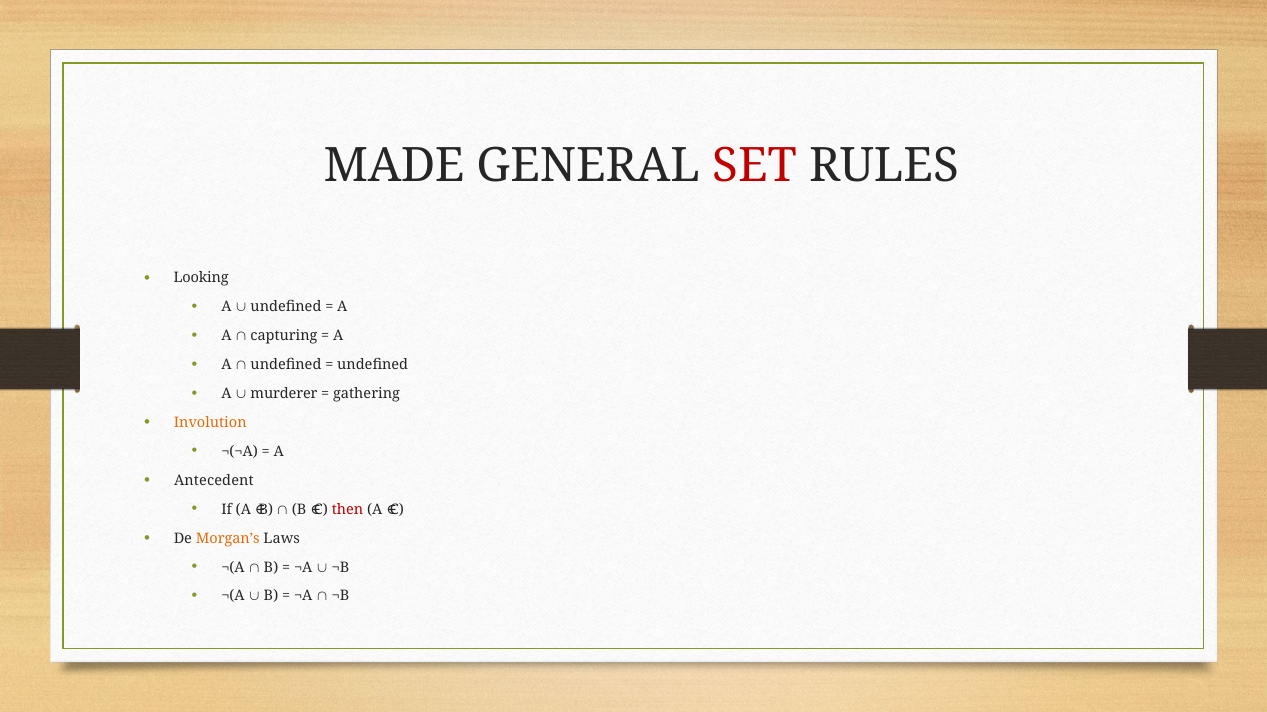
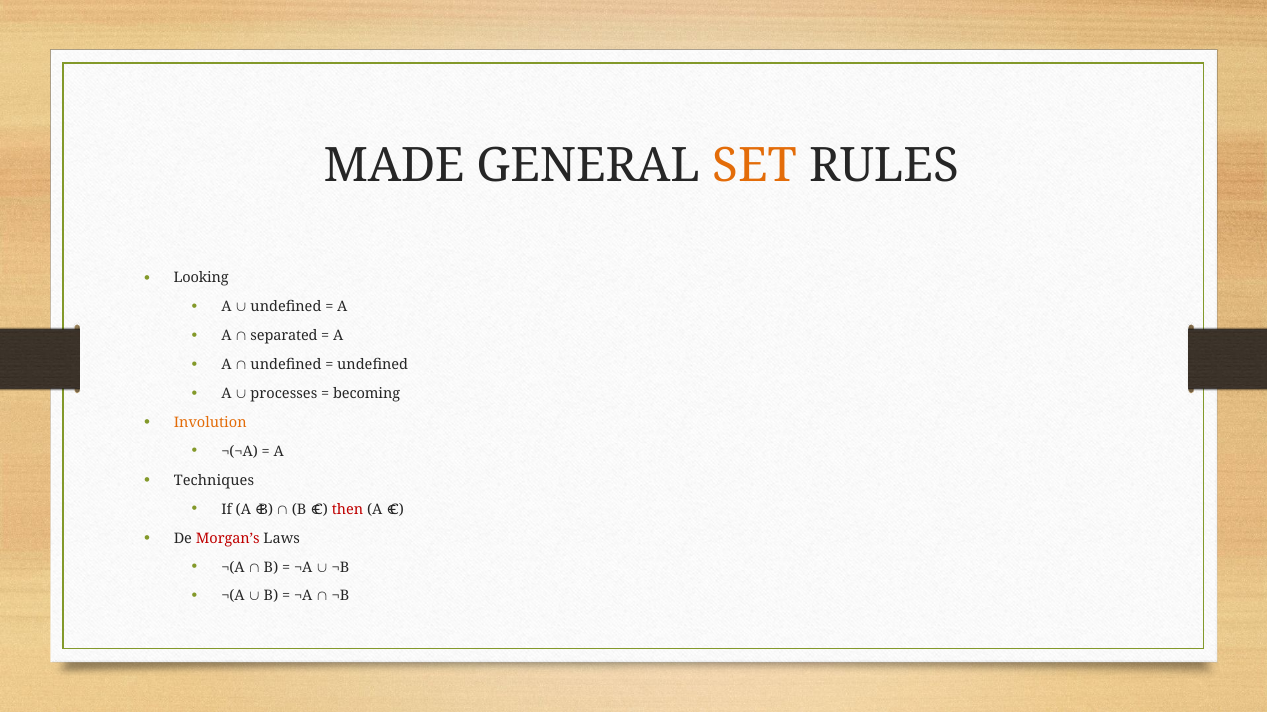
SET colour: red -> orange (754, 166)
capturing: capturing -> separated (284, 336)
murderer: murderer -> processes (284, 394)
gathering: gathering -> becoming (367, 394)
Antecedent: Antecedent -> Techniques (214, 481)
Morgan’s colour: orange -> red (228, 539)
